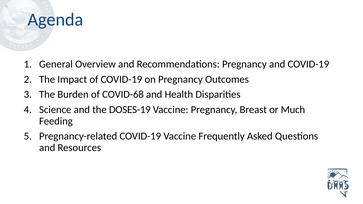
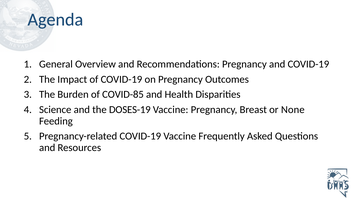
COVID-68: COVID-68 -> COVID-85 (123, 95)
Much: Much -> None (293, 110)
